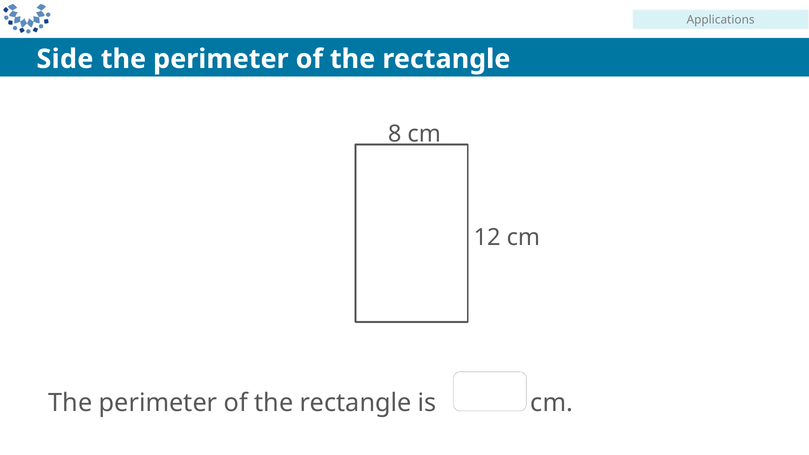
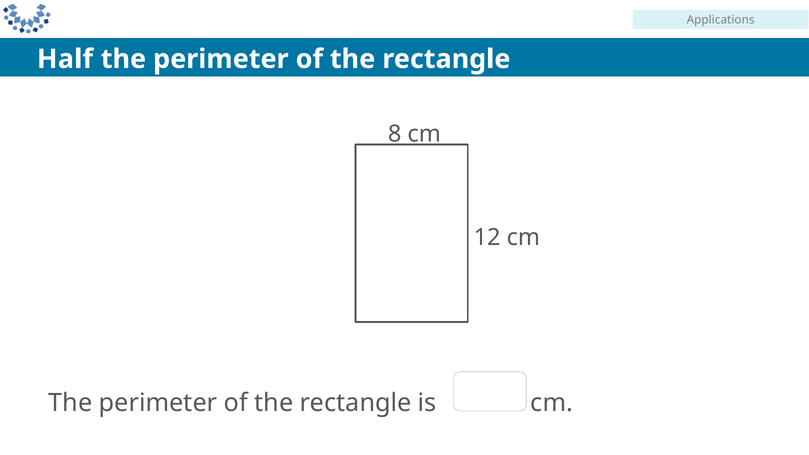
Side: Side -> Half (65, 59)
